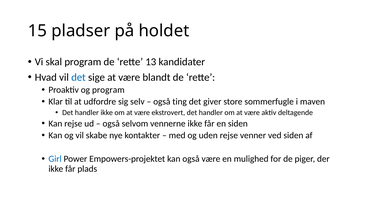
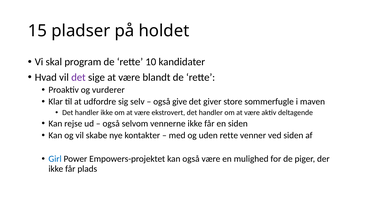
13: 13 -> 10 (151, 62)
det colour: blue -> purple (78, 77)
og program: program -> vurderer (108, 90)
ting: ting -> give (180, 102)
uden rejse: rejse -> rette (229, 135)
